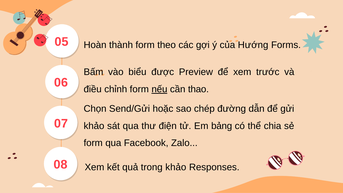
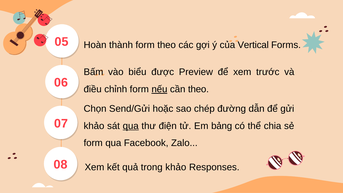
Hướng: Hướng -> Vertical (253, 45)
cần thao: thao -> theo (198, 89)
qua underline: none -> present (131, 126)
